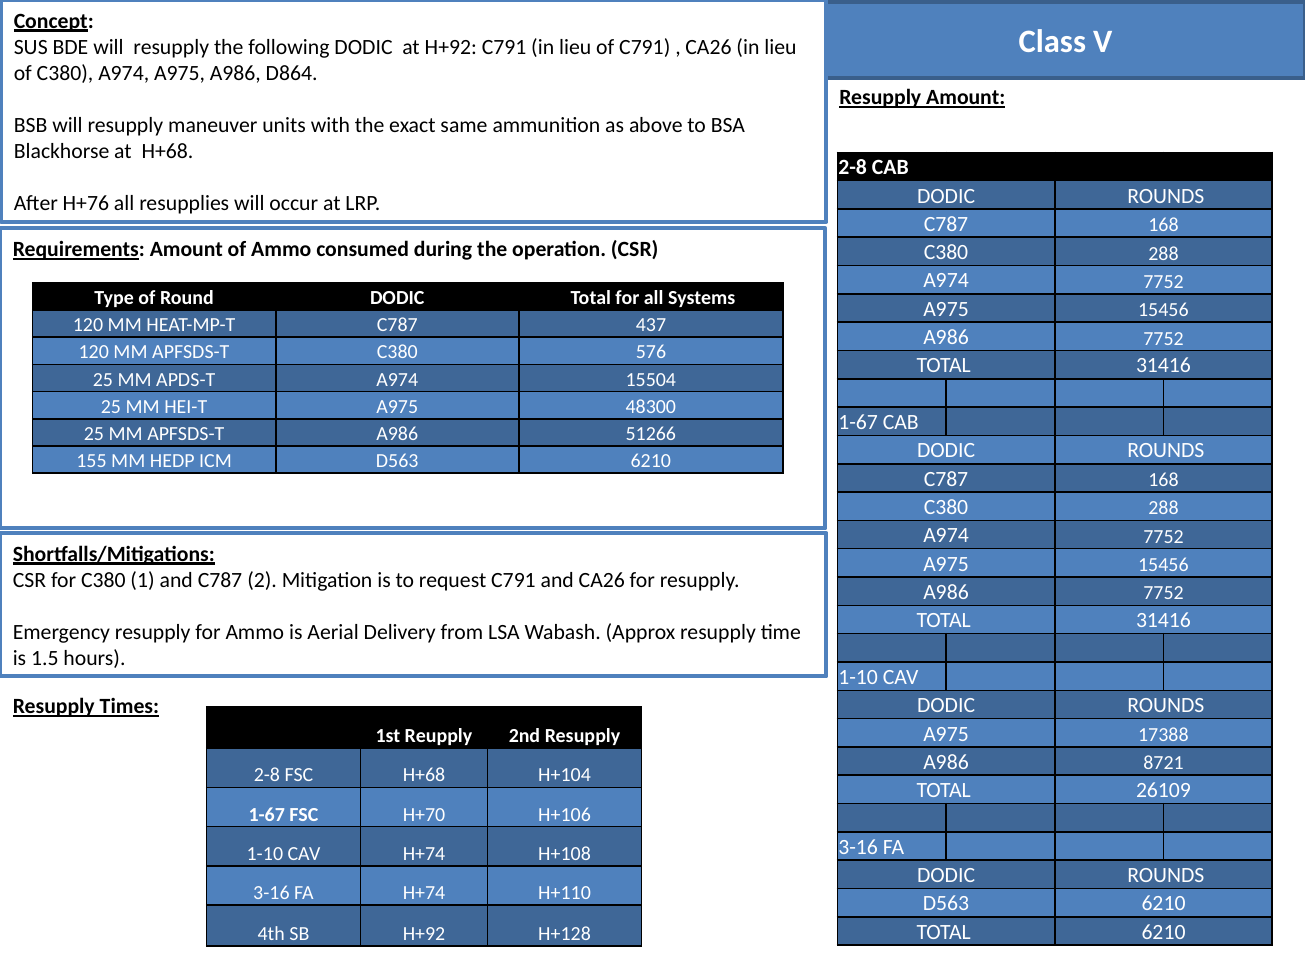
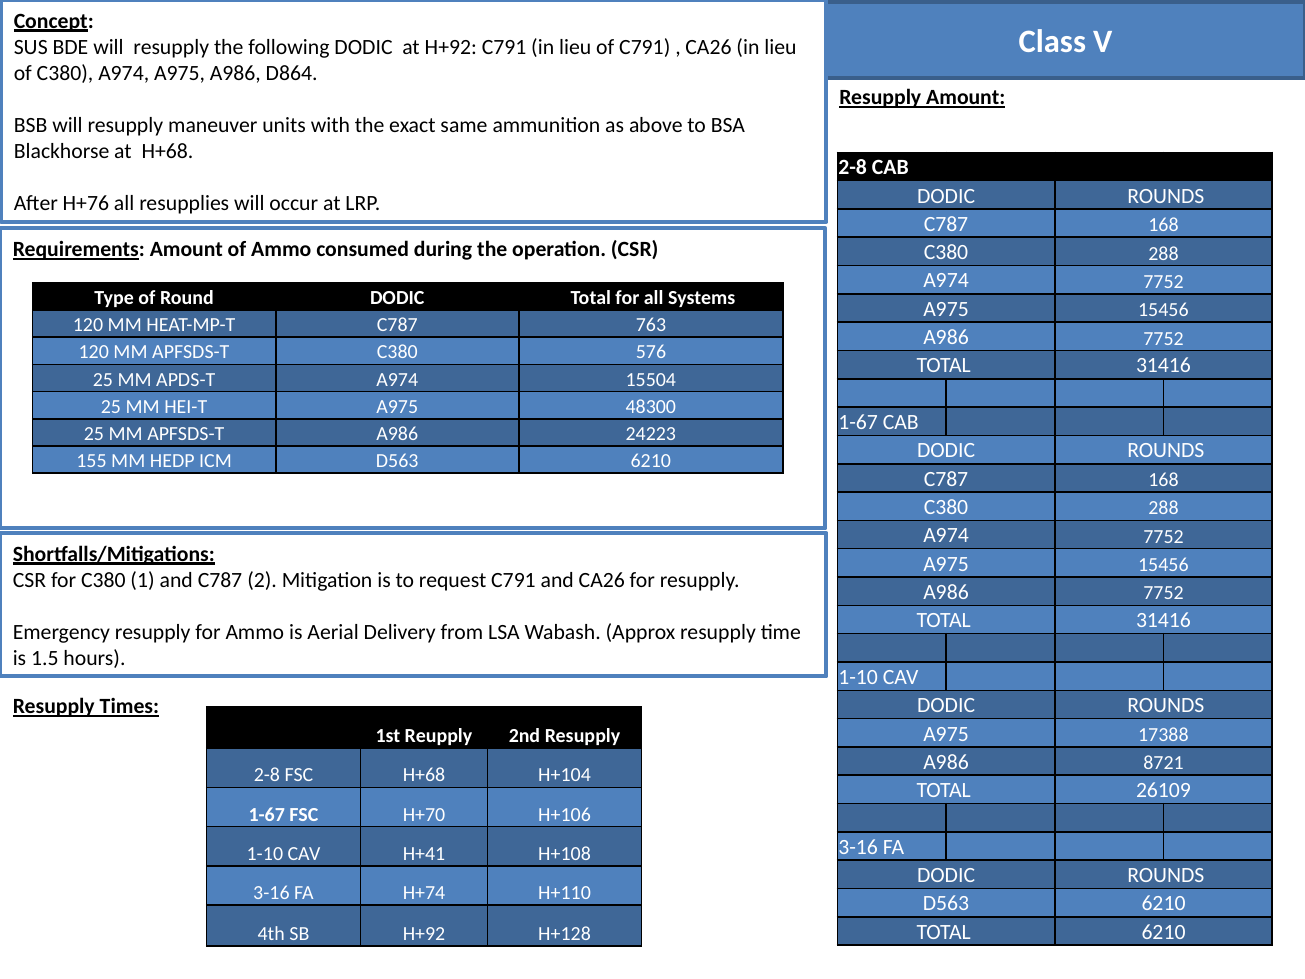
437: 437 -> 763 (651, 325)
51266: 51266 -> 24223 (651, 434)
CAV H+74: H+74 -> H+41 (424, 854)
